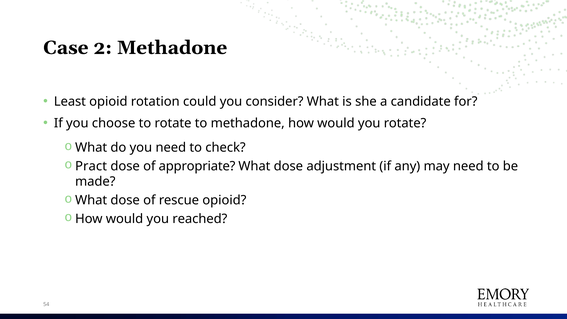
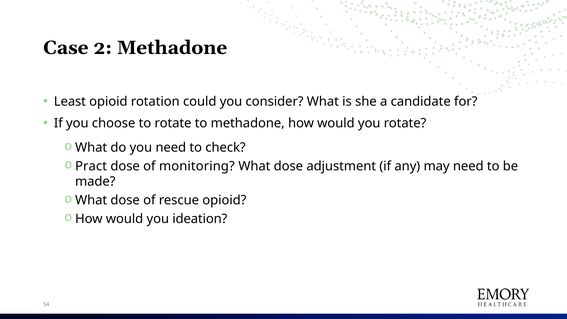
appropriate: appropriate -> monitoring (197, 166)
reached: reached -> ideation (200, 219)
